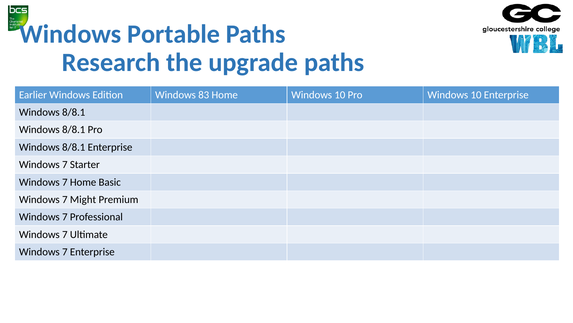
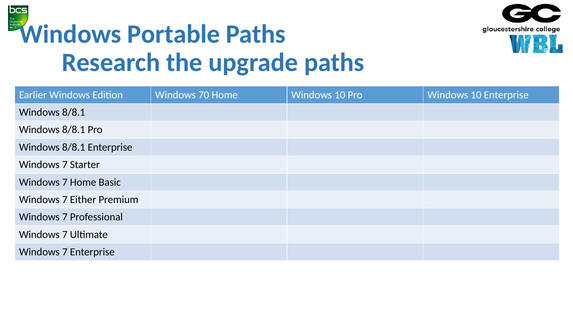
83: 83 -> 70 (204, 95)
Might: Might -> Either (83, 199)
